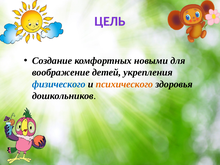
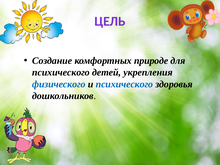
новыми: новыми -> природе (151, 61)
воображение: воображение -> психического (61, 72)
психического colour: orange -> blue (124, 84)
